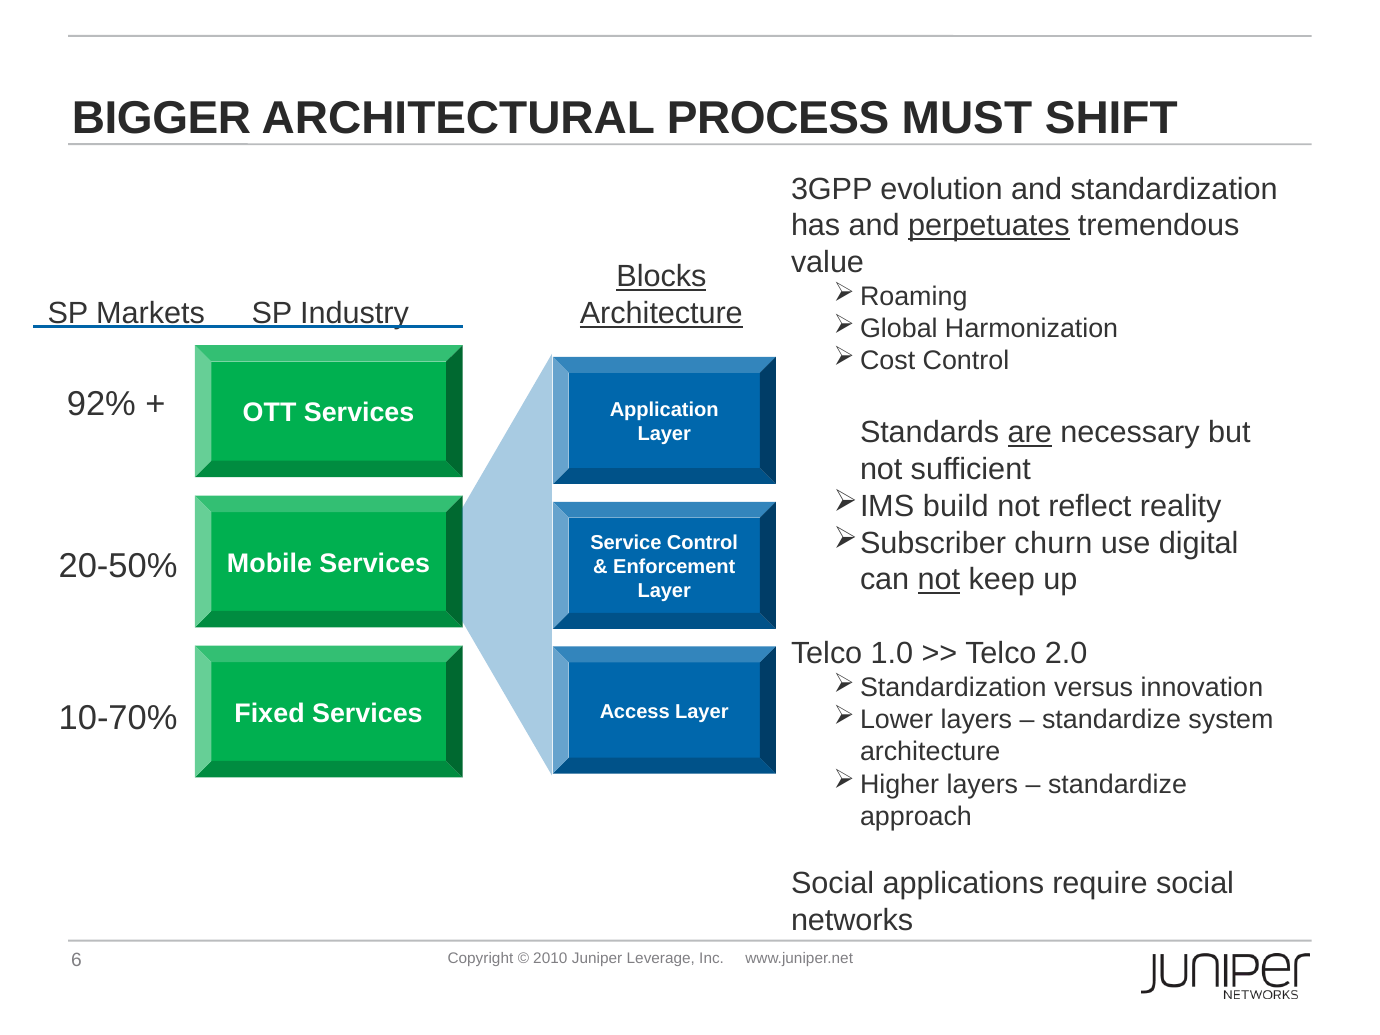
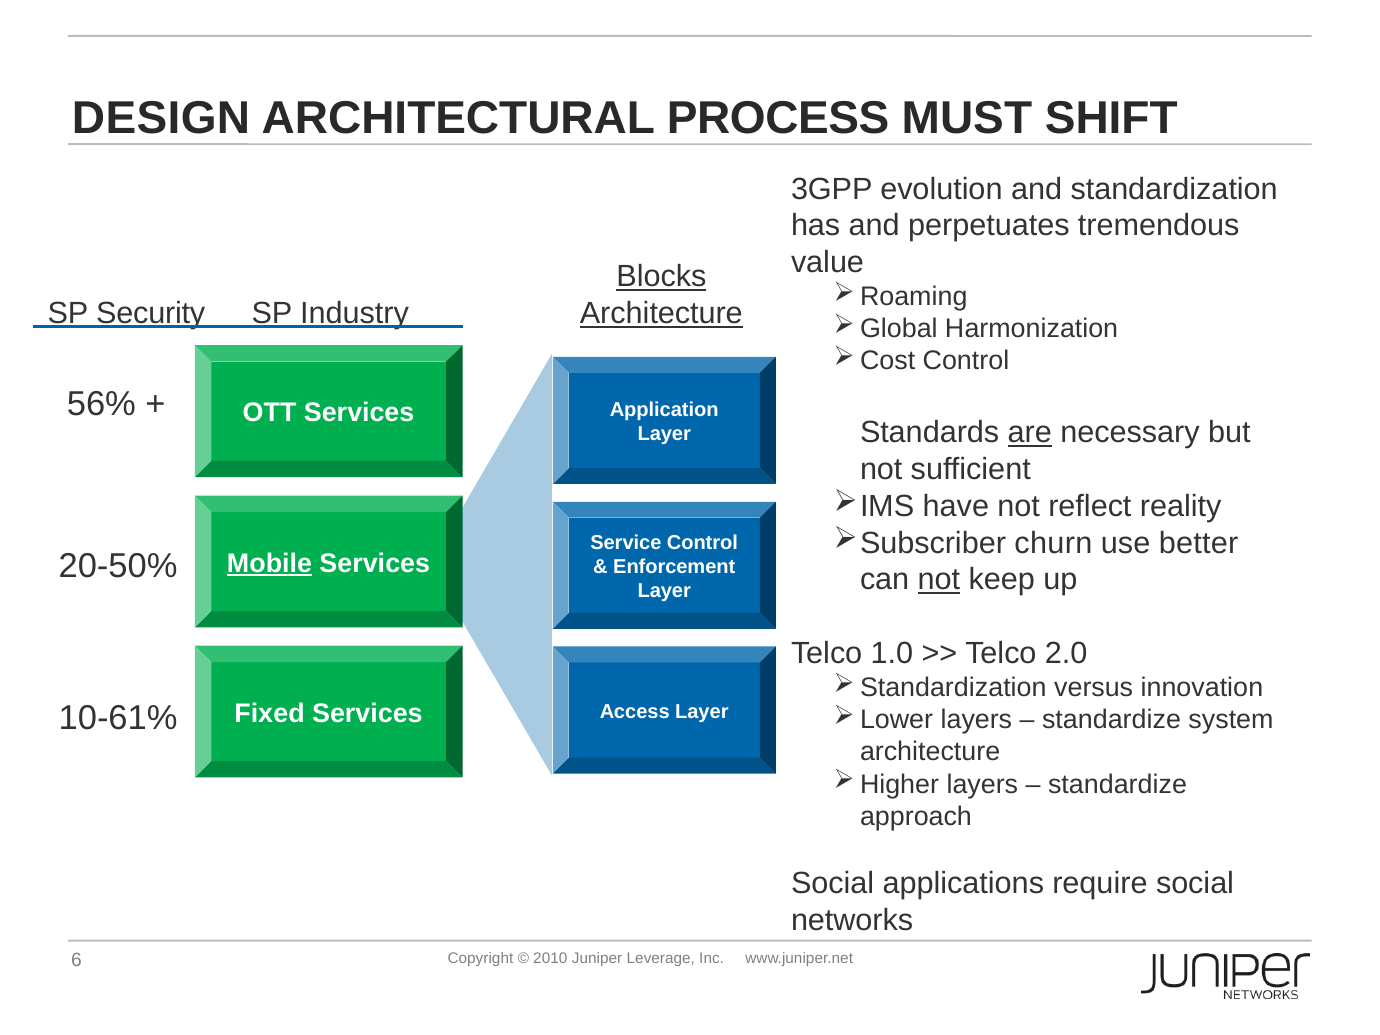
BIGGER: BIGGER -> DESIGN (161, 118)
perpetuates underline: present -> none (989, 226)
Markets: Markets -> Security (151, 314)
92%: 92% -> 56% (101, 404)
build: build -> have (956, 506)
digital: digital -> better (1199, 543)
Mobile underline: none -> present (269, 563)
10-70%: 10-70% -> 10-61% (118, 718)
